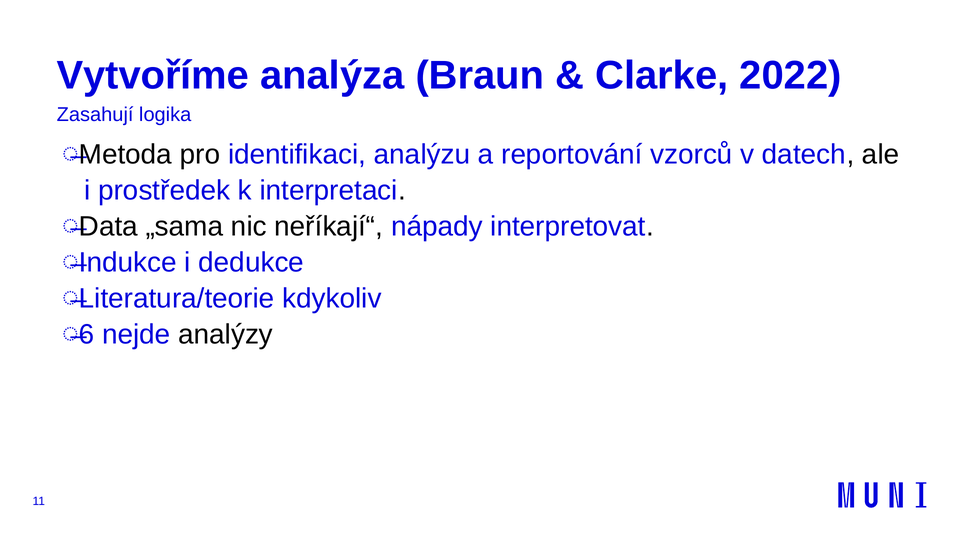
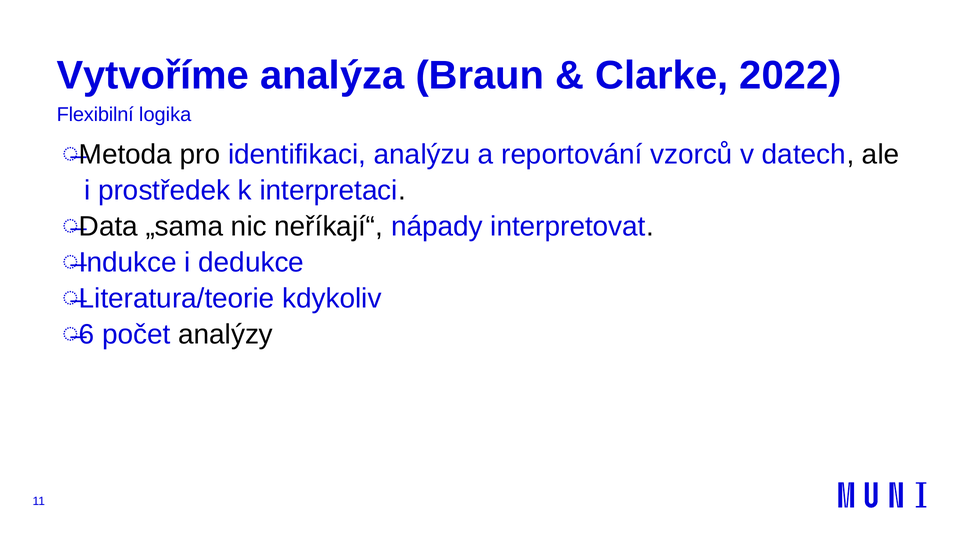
Zasahují: Zasahují -> Flexibilní (95, 114)
nejde: nejde -> počet (136, 334)
